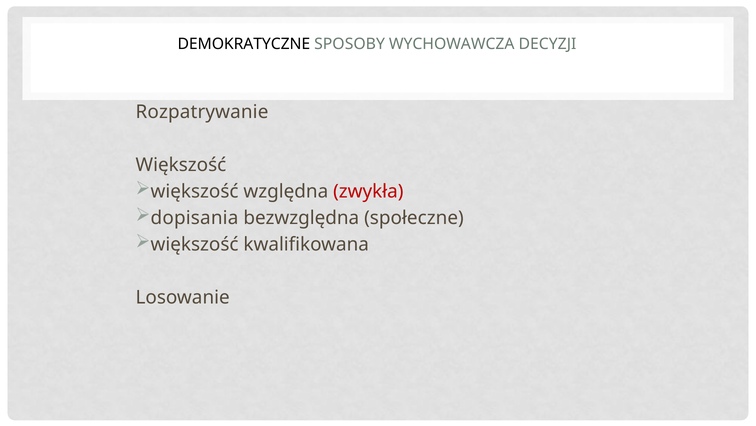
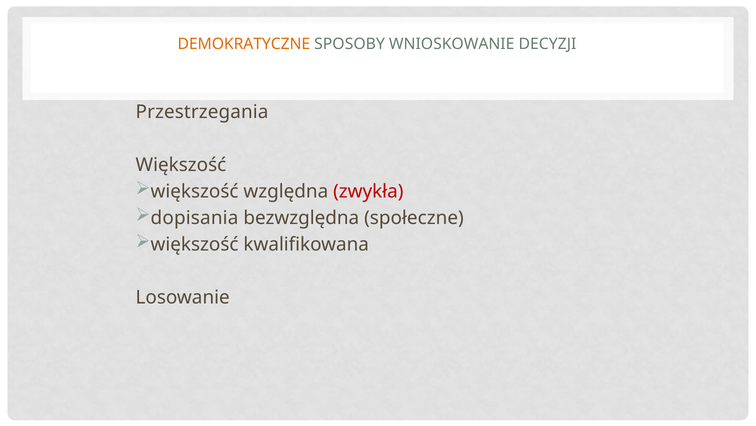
DEMOKRATYCZNE colour: black -> orange (244, 44)
WYCHOWAWCZA: WYCHOWAWCZA -> WNIOSKOWANIE (452, 44)
Rozpatrywanie: Rozpatrywanie -> Przestrzegania (202, 112)
